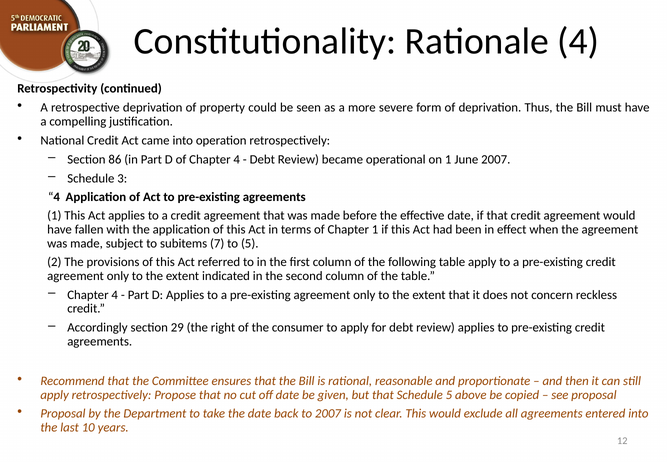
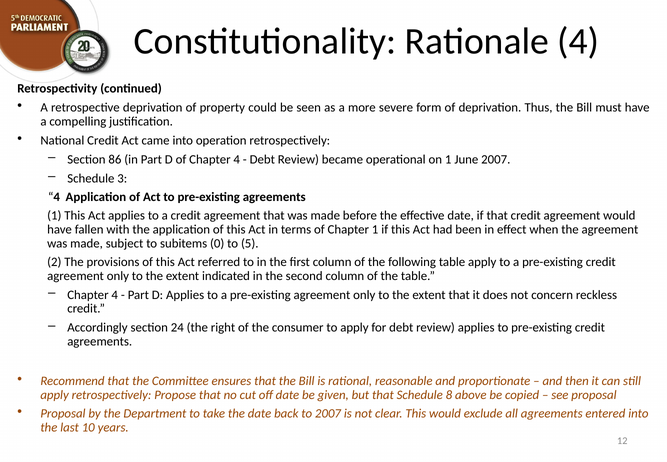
7: 7 -> 0 (217, 243)
29: 29 -> 24 (177, 327)
Schedule 5: 5 -> 8 (449, 395)
